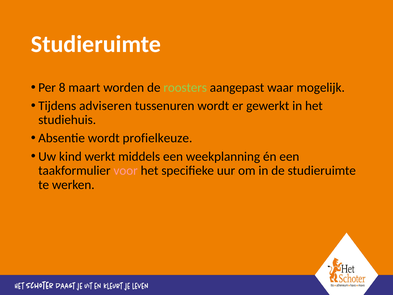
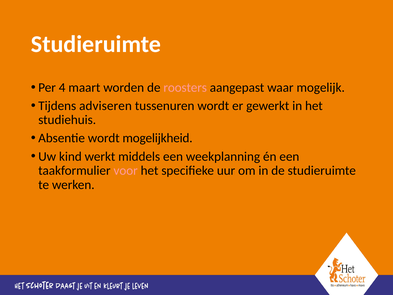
8: 8 -> 4 (62, 87)
roosters colour: light green -> pink (185, 87)
profielkeuze: profielkeuze -> mogelijkheid (158, 138)
